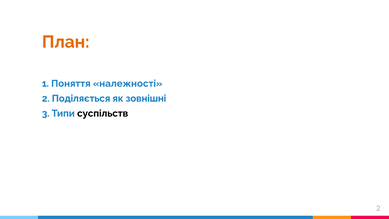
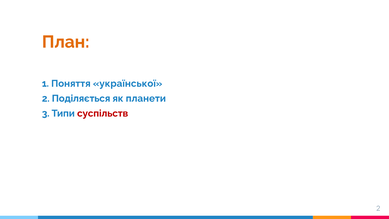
належності: належності -> української (128, 83)
зовнішні: зовнішні -> планети (146, 98)
суспільств colour: black -> red (103, 113)
